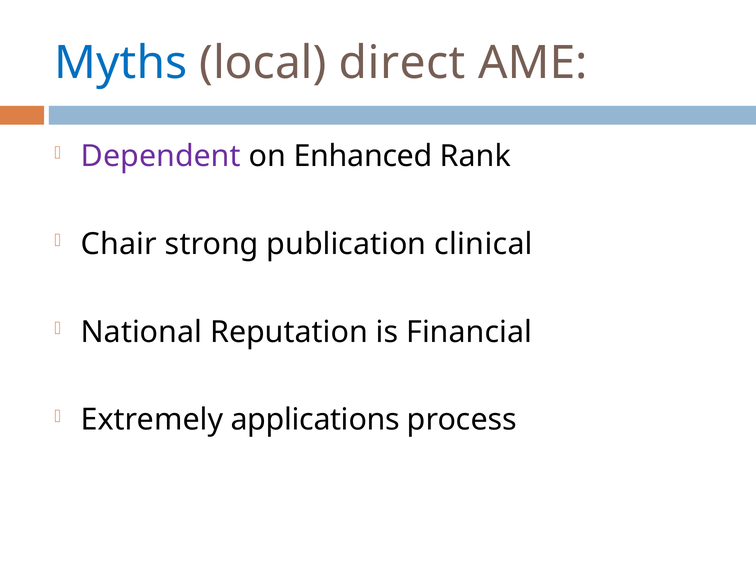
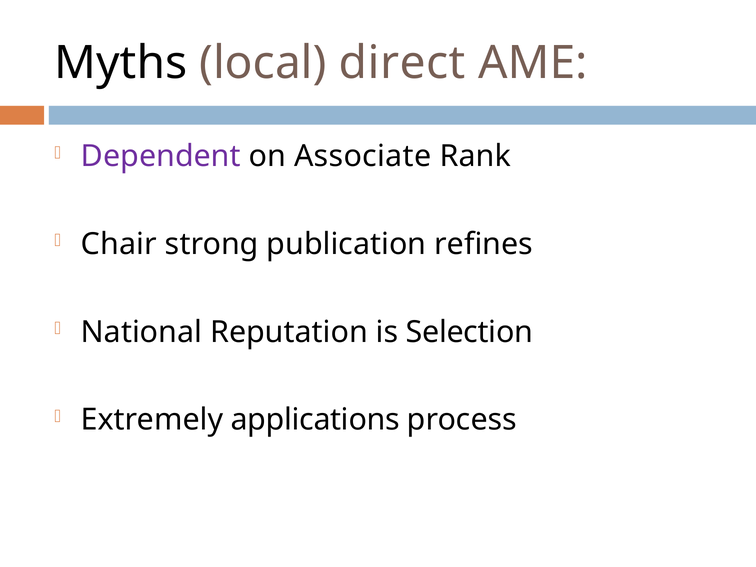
Myths colour: blue -> black (121, 63)
Enhanced: Enhanced -> Associate (363, 156)
clinical: clinical -> refines (484, 244)
Financial: Financial -> Selection (469, 332)
